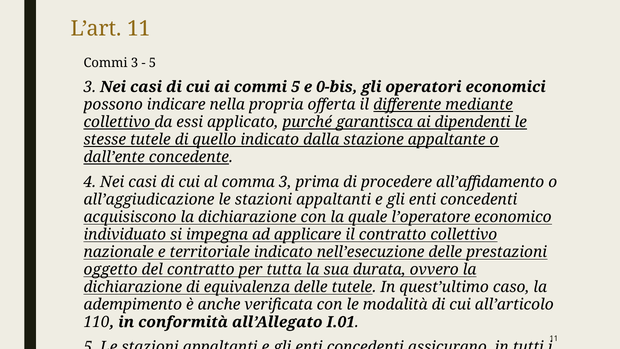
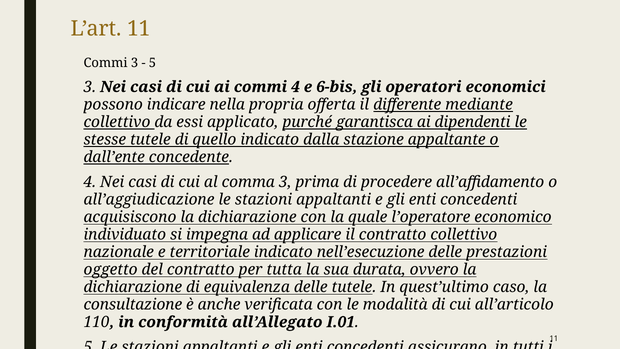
commi 5: 5 -> 4 (295, 87)
0-bis: 0-bis -> 6-bis (337, 87)
adempimento: adempimento -> consultazione (133, 304)
